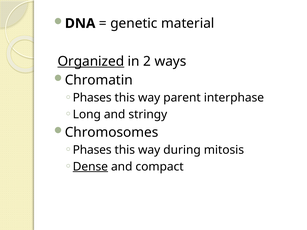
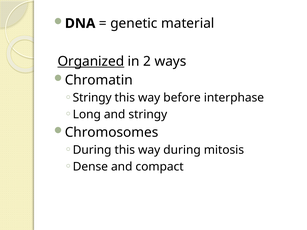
Phases: Phases -> Stringy (92, 98)
parent: parent -> before (182, 98)
Phases: Phases -> During (92, 150)
Dense underline: present -> none (90, 167)
